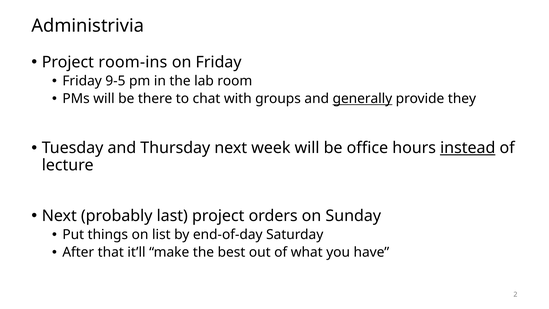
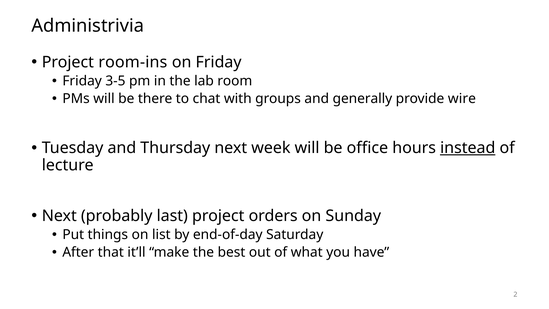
9-5: 9-5 -> 3-5 (115, 81)
generally underline: present -> none (362, 99)
they: they -> wire (462, 99)
